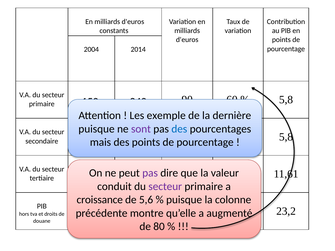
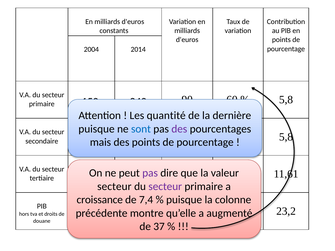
exemple: exemple -> quantité (166, 116)
sont colour: purple -> blue (141, 129)
des colour: blue -> purple (179, 129)
conduit: conduit -> secteur (114, 187)
5,6: 5,6 -> 7,4 (146, 200)
80: 80 -> 37 (159, 227)
